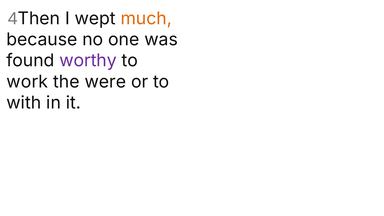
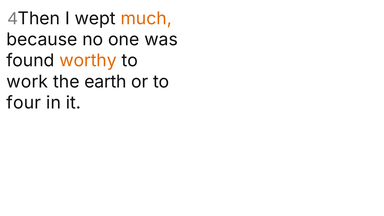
worthy colour: purple -> orange (88, 61)
were: were -> earth (105, 82)
with: with -> four (24, 103)
